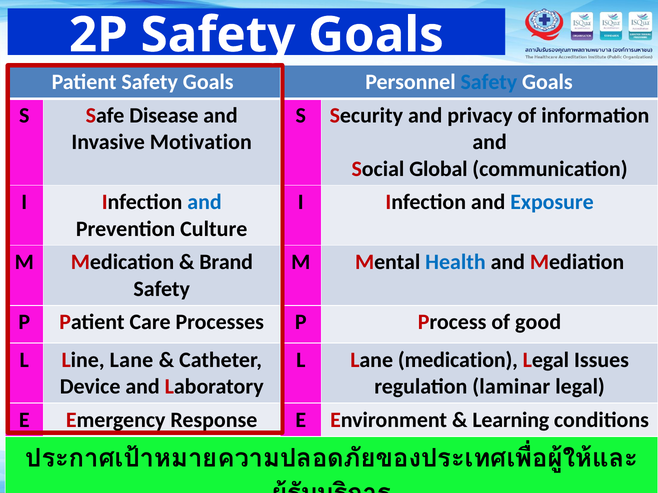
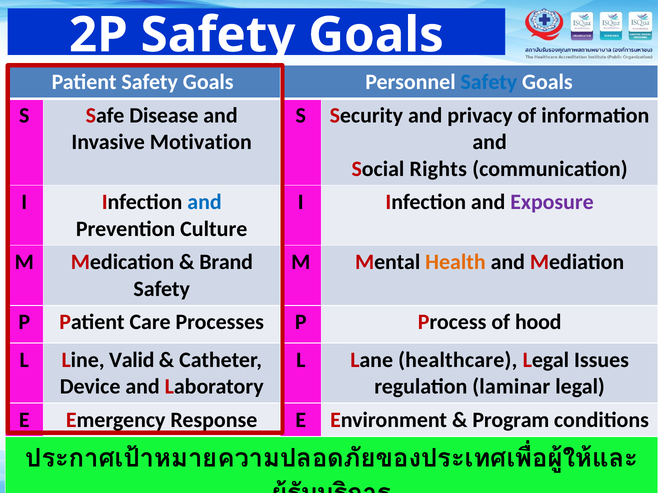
Global: Global -> Rights (438, 169)
Exposure colour: blue -> purple (552, 202)
Health colour: blue -> orange (455, 262)
good: good -> hood (538, 323)
Line Lane: Lane -> Valid (132, 360)
Lane medication: medication -> healthcare (458, 360)
Learning: Learning -> Program (511, 420)
